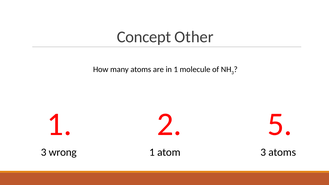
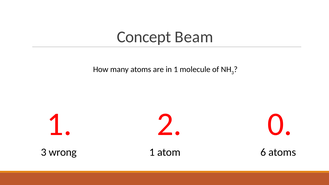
Other: Other -> Beam (194, 37)
5: 5 -> 0 (280, 124)
atom 3: 3 -> 6 (263, 152)
